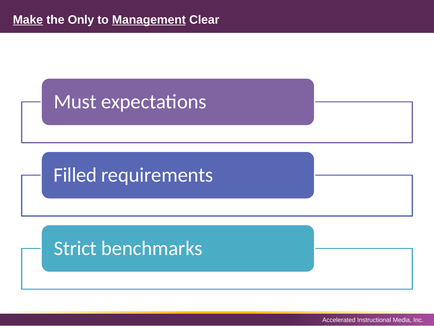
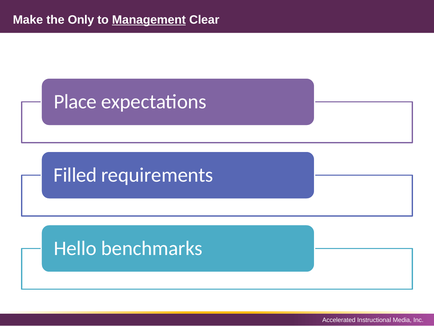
Make underline: present -> none (28, 20)
Must: Must -> Place (75, 102)
Strict: Strict -> Hello (75, 248)
